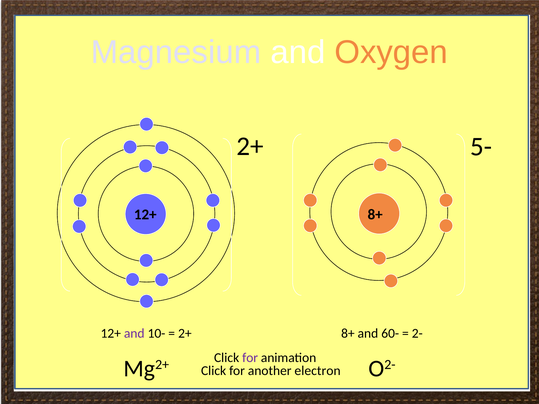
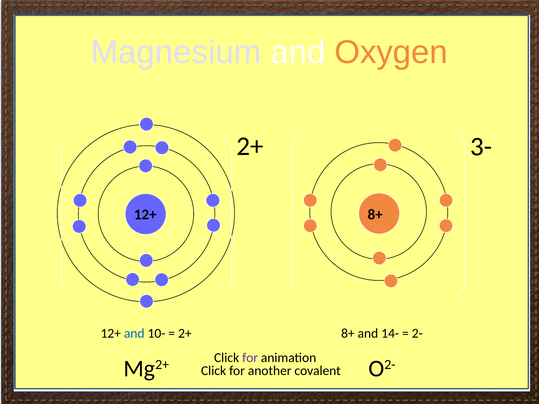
5-: 5- -> 3- (481, 147)
and colour: purple -> blue (134, 334)
60-: 60- -> 14- (390, 334)
electron: electron -> covalent (318, 371)
